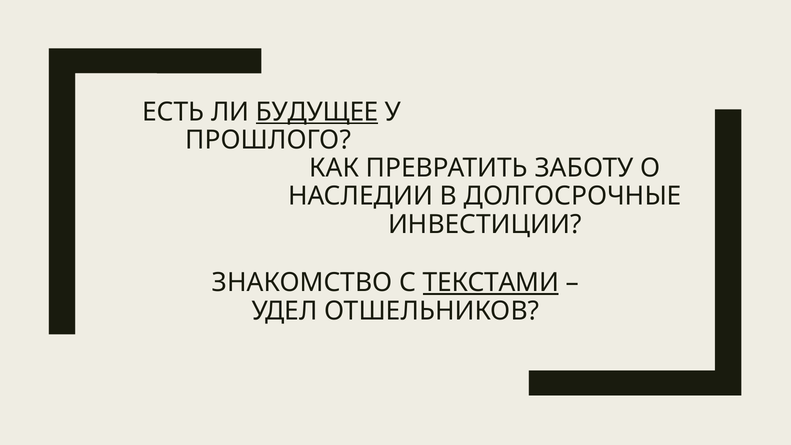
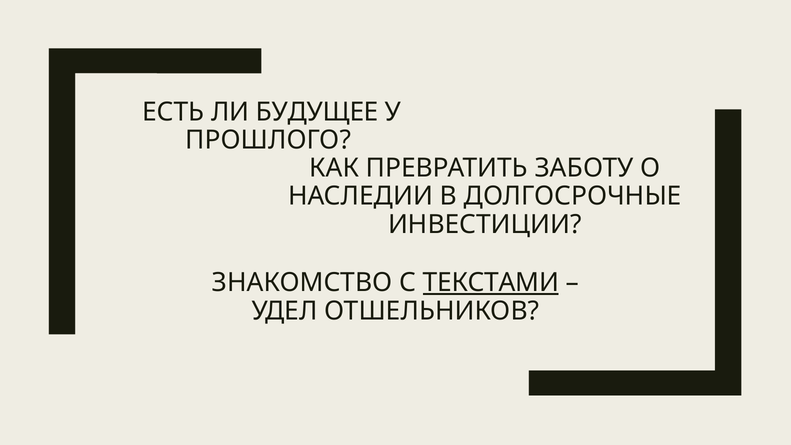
БУДУЩЕЕ underline: present -> none (317, 112)
